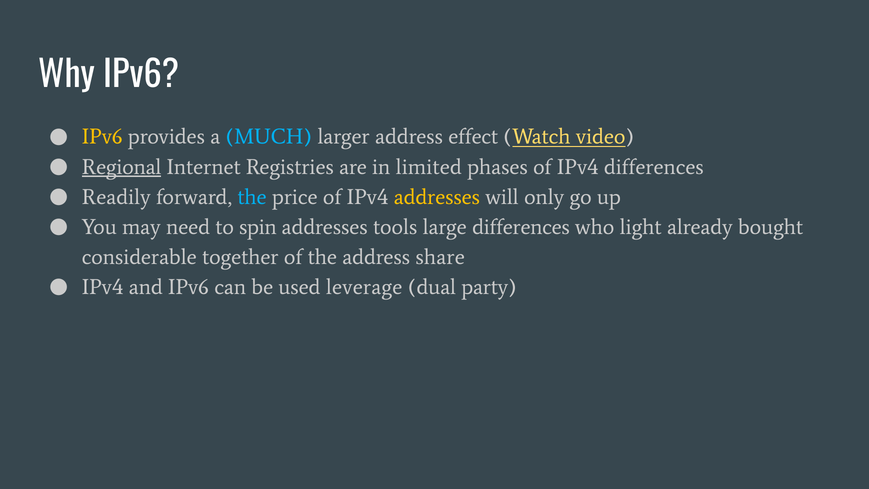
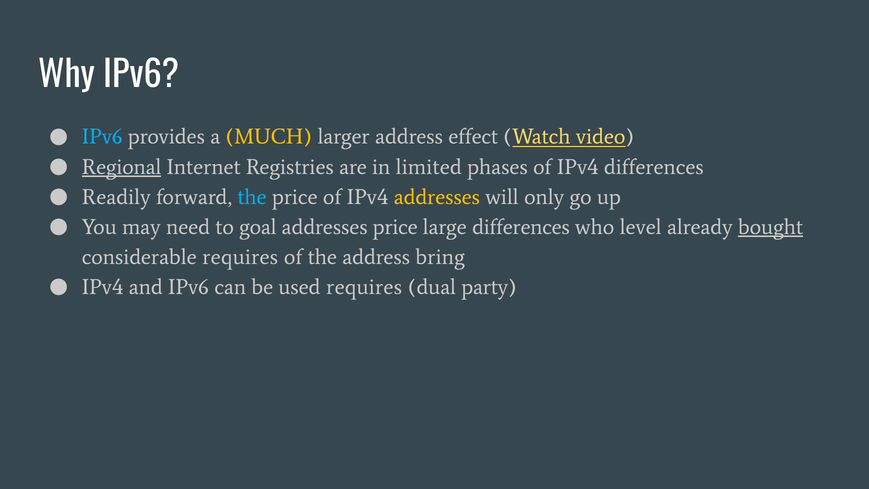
IPv6 colour: yellow -> light blue (102, 137)
MUCH colour: light blue -> yellow (269, 137)
spin: spin -> goal (258, 227)
addresses tools: tools -> price (395, 227)
light: light -> level (641, 227)
bought underline: none -> present (771, 227)
considerable together: together -> requires (240, 257)
share: share -> bring (440, 257)
used leverage: leverage -> requires (364, 287)
